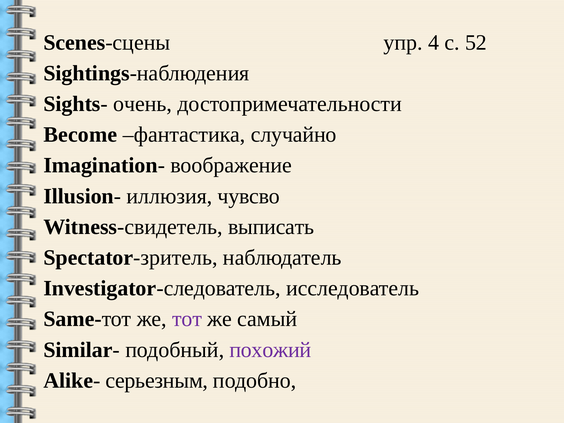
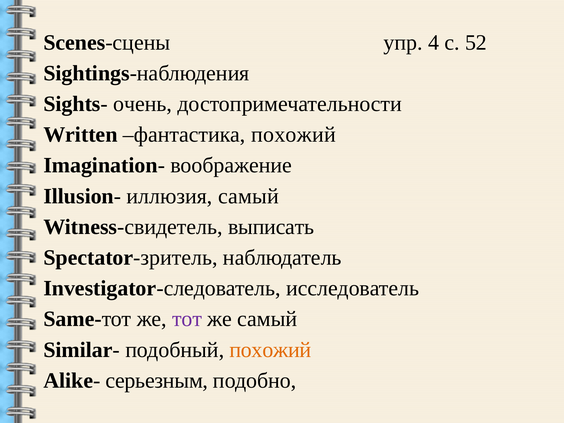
Become: Become -> Written (80, 135)
фантастика случайно: случайно -> похожий (294, 135)
иллюзия чувсво: чувсво -> самый (248, 196)
похожий colour: purple -> orange (270, 350)
